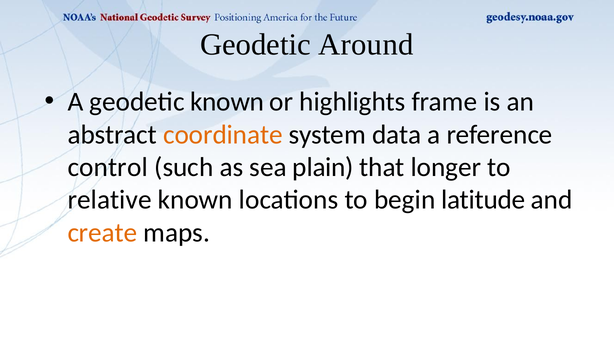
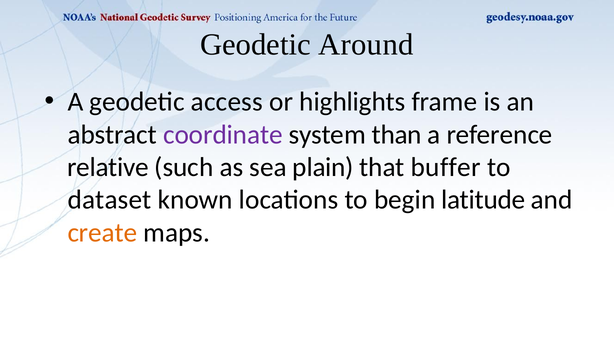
geodetic known: known -> access (227, 102)
coordinate colour: orange -> purple (223, 135)
data: data -> than (397, 135)
control: control -> relative (108, 167)
longer: longer -> buffer (446, 167)
relative: relative -> dataset (110, 200)
